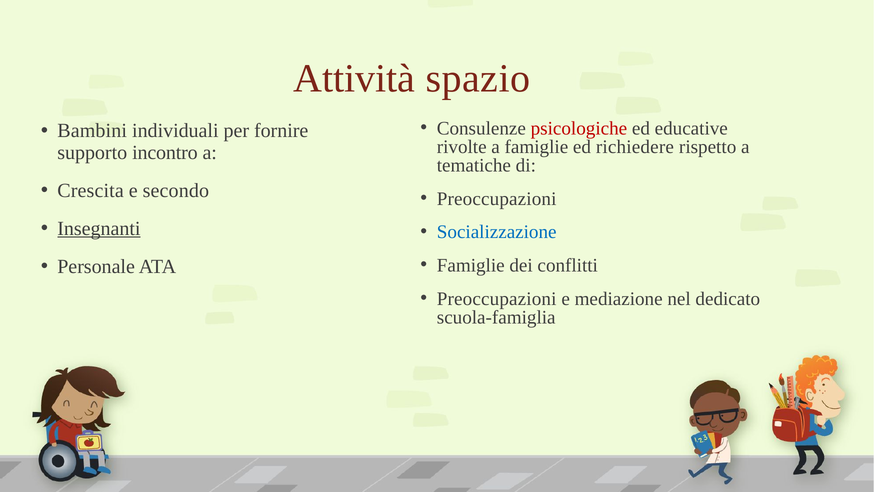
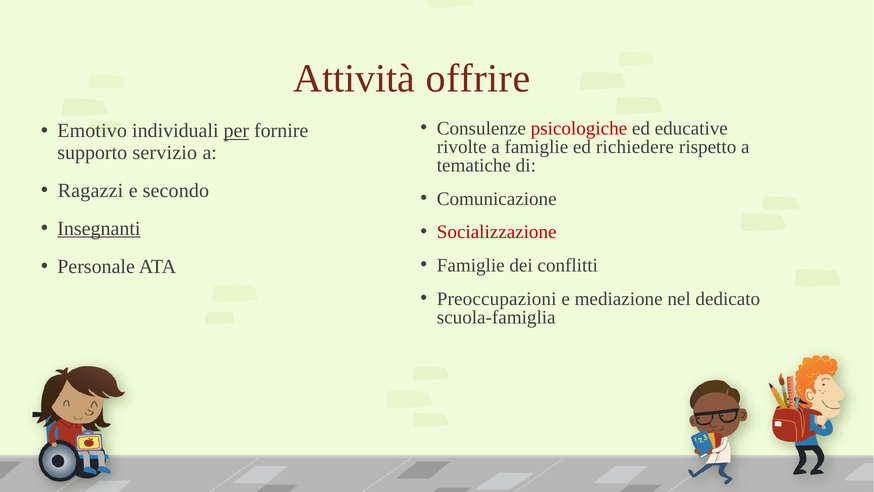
spazio: spazio -> offrire (478, 79)
Bambini: Bambini -> Emotivo (92, 131)
per underline: none -> present (236, 131)
incontro: incontro -> servizio (165, 152)
Crescita: Crescita -> Ragazzi (91, 190)
Preoccupazioni: Preoccupazioni -> Comunicazione (497, 199)
Socializzazione colour: blue -> red (497, 232)
